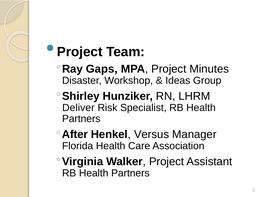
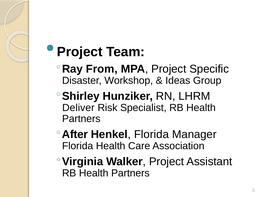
Gaps: Gaps -> From (102, 69)
Minutes: Minutes -> Specific (209, 69)
Henkel Versus: Versus -> Florida (151, 134)
